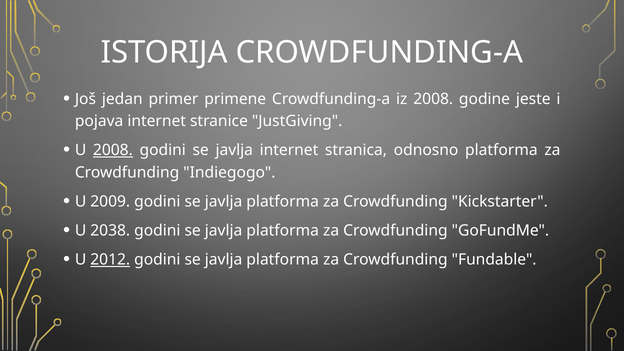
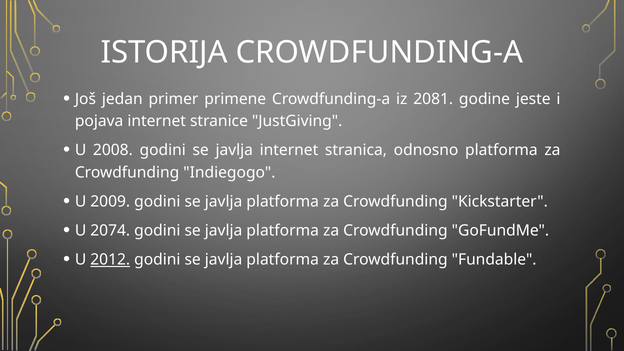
iz 2008: 2008 -> 2081 (433, 99)
2008 underline: present -> none (113, 150)
2038: 2038 -> 2074 (110, 231)
